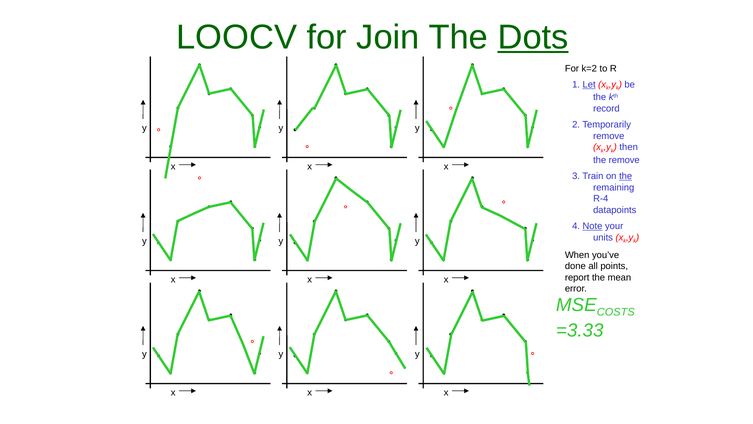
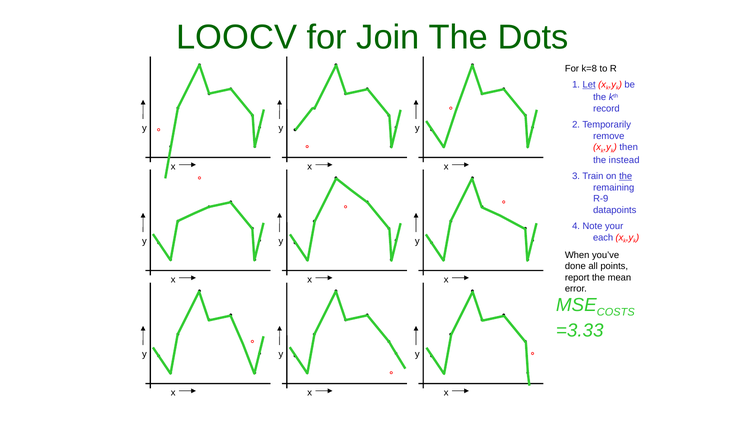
Dots underline: present -> none (533, 37)
k=2: k=2 -> k=8 (589, 68)
the remove: remove -> instead (624, 160)
R-4: R-4 -> R-9 (601, 199)
Note underline: present -> none (592, 226)
units: units -> each (603, 237)
